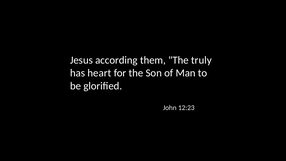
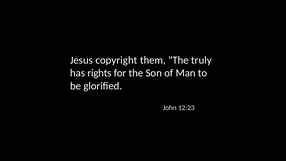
according: according -> copyright (116, 60)
heart: heart -> rights (99, 73)
